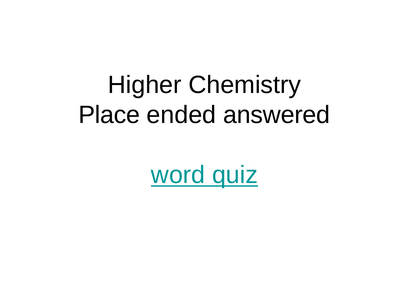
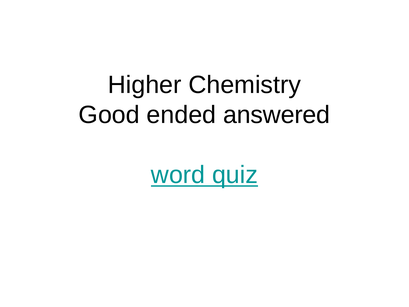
Place: Place -> Good (109, 115)
